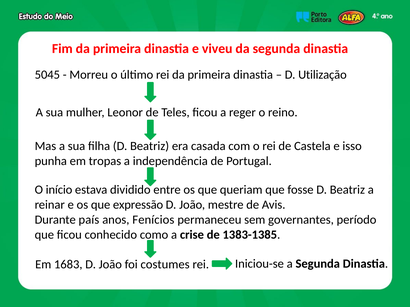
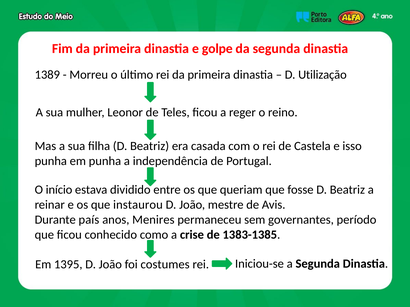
viveu: viveu -> golpe (217, 49)
5045: 5045 -> 1389 (47, 75)
em tropas: tropas -> punha (105, 161)
expressão: expressão -> instaurou (138, 205)
Fenícios: Fenícios -> Menires (153, 220)
1683: 1683 -> 1395 (68, 265)
